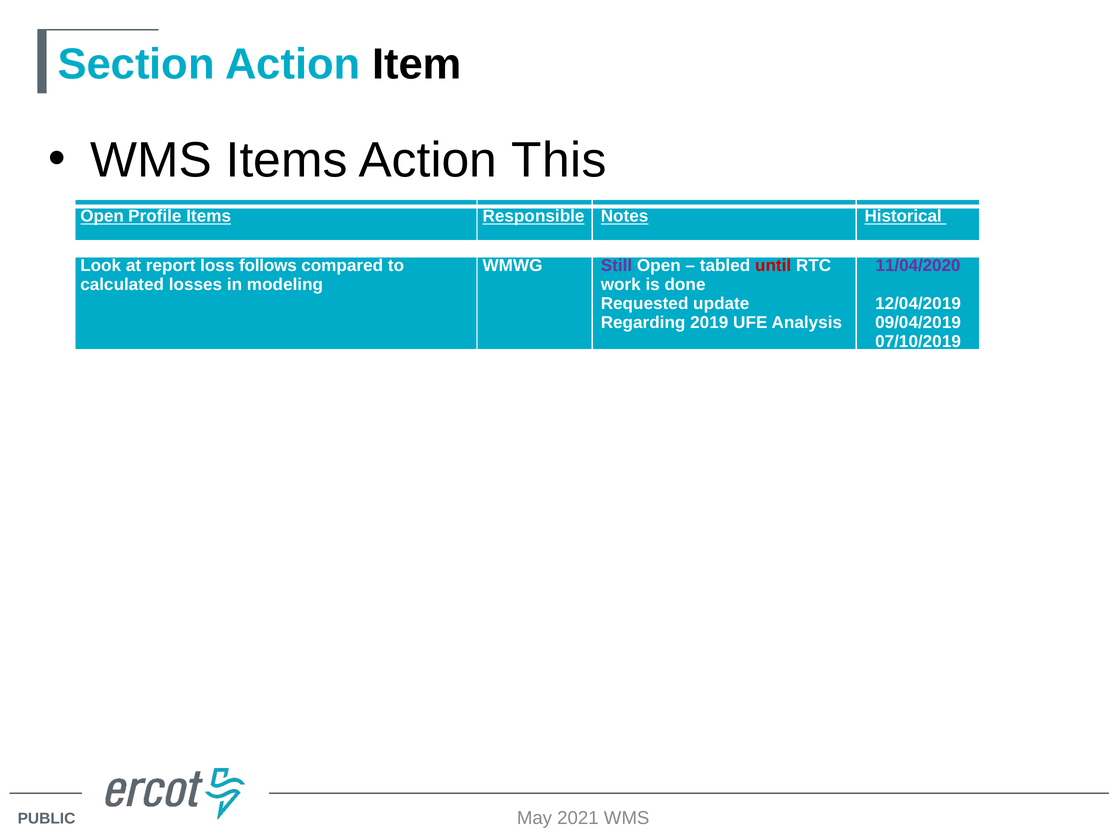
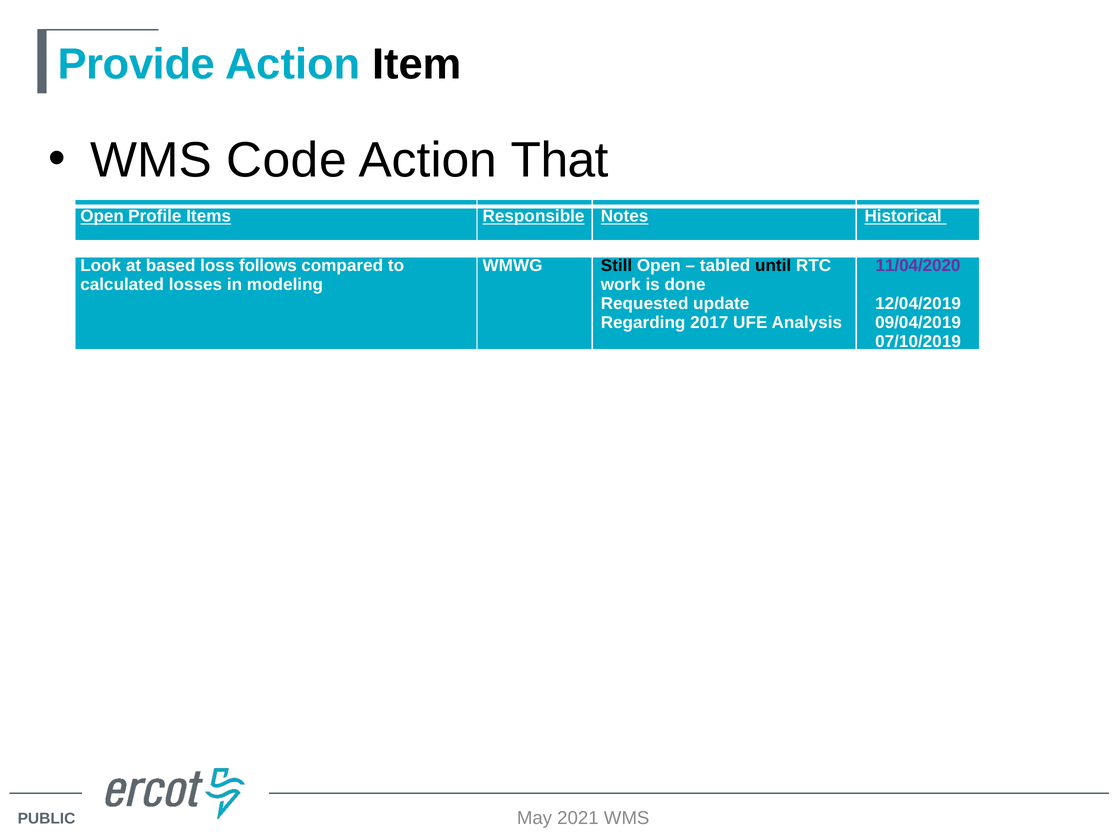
Section: Section -> Provide (136, 65)
WMS Items: Items -> Code (286, 160)
This: This -> That (560, 160)
report: report -> based (171, 265)
Still colour: purple -> black (616, 265)
until colour: red -> black (773, 265)
2019: 2019 -> 2017 (709, 323)
